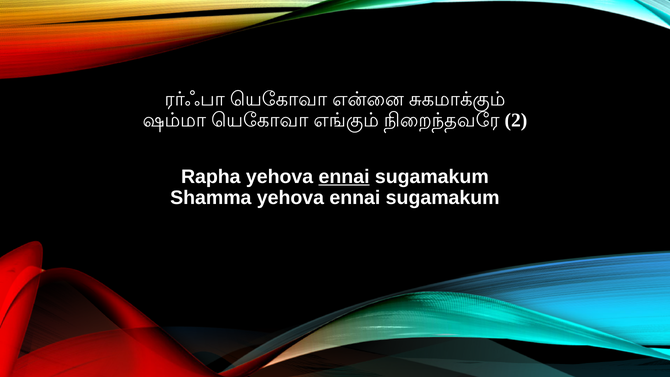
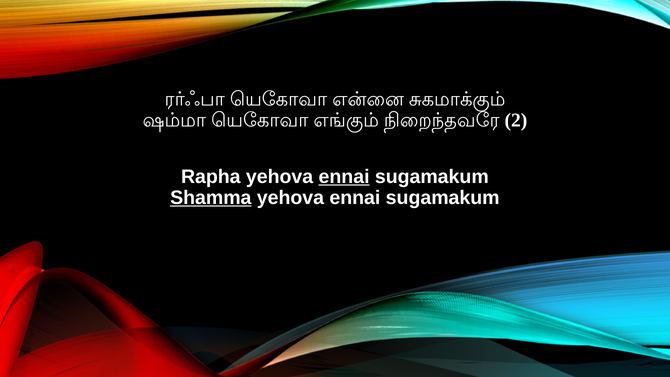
Shamma underline: none -> present (211, 198)
